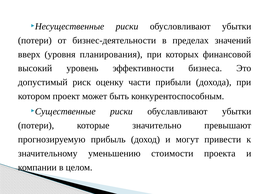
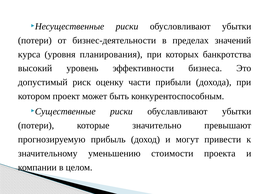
вверх: вверх -> курса (29, 54)
финансовой: финансовой -> банкротства (227, 54)
